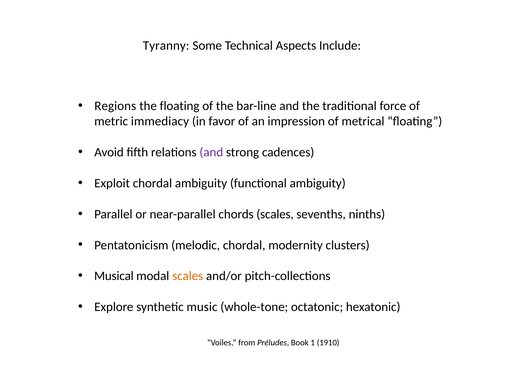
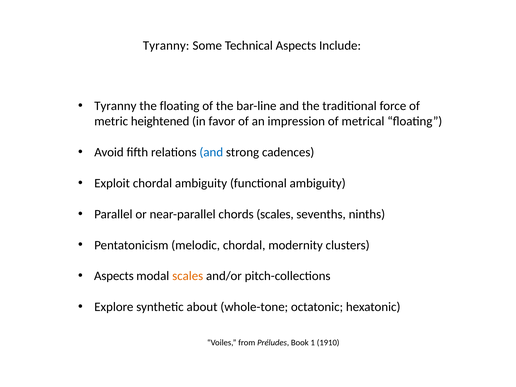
Regions: Regions -> Tyranny (115, 106)
immediacy: immediacy -> heightened (160, 121)
and colour: purple -> blue (211, 152)
Musical: Musical -> Aspects (114, 276)
music: music -> about (202, 307)
